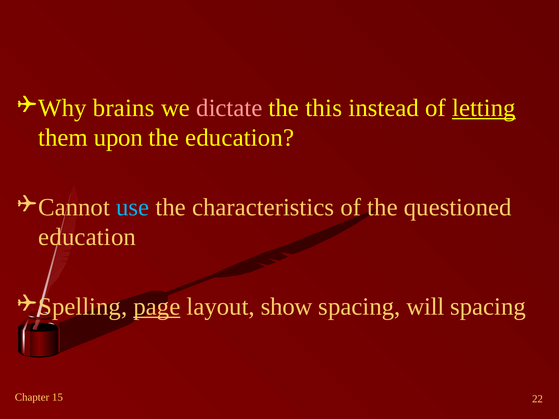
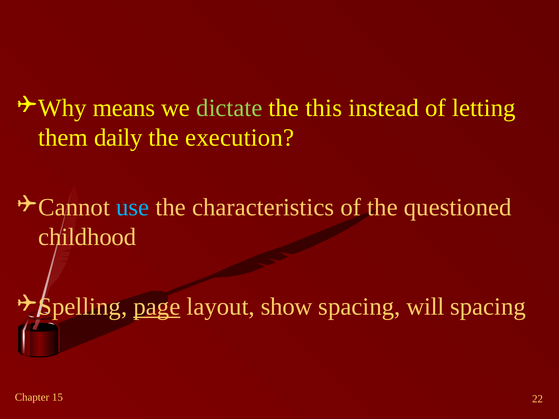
brains: brains -> means (124, 108)
dictate colour: pink -> light green (229, 108)
letting underline: present -> none (484, 108)
upon: upon -> daily (118, 138)
the education: education -> execution (240, 138)
education: education -> childhood (87, 237)
